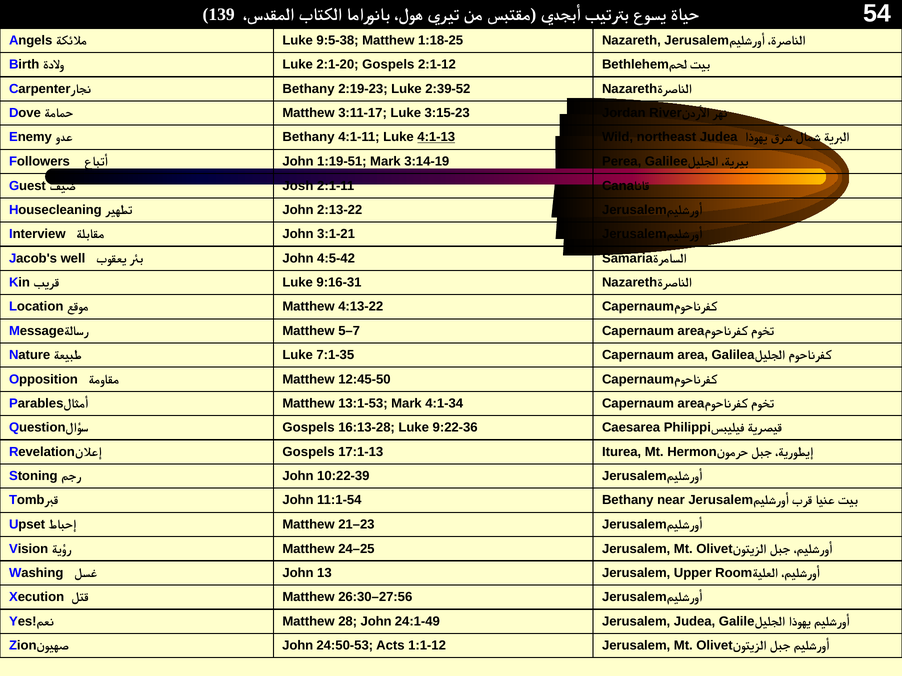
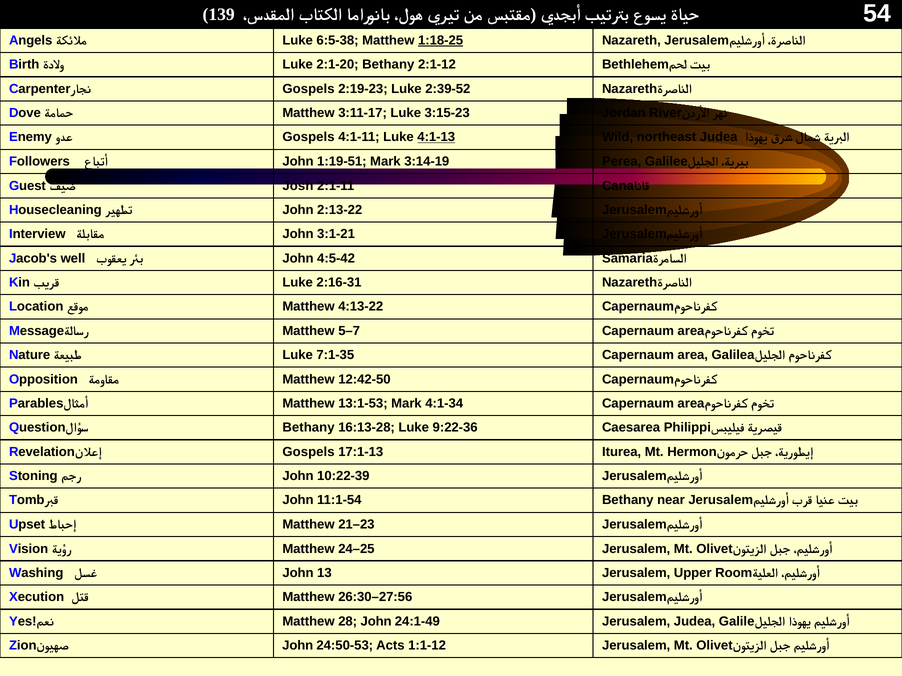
9:5-38: 9:5-38 -> 6:5-38 (338, 40)
1:18-25 underline: none -> present (441, 40)
2:1-20 Gospels: Gospels -> Bethany (388, 65)
Bethany: Bethany -> Gospels (309, 89)
Bethany: Bethany -> Gospels (309, 137)
9:16-31: 9:16-31 -> 2:16-31 (339, 283)
12:45-50: 12:45-50 -> 12:42-50 (364, 379)
Gospels: Gospels -> Bethany (309, 428)
